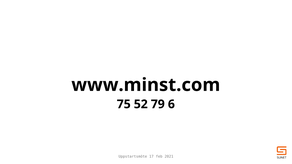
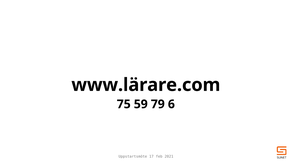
www.minst.com: www.minst.com -> www.lärare.com (146, 85)
52: 52 -> 59 (141, 104)
